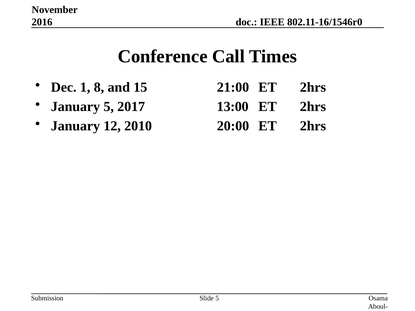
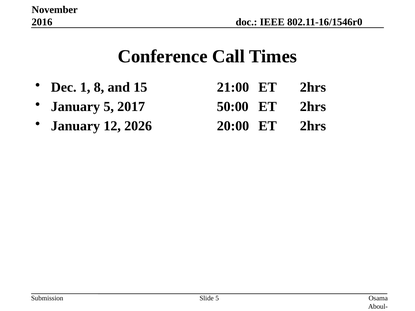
13:00: 13:00 -> 50:00 (233, 107)
2010: 2010 -> 2026 (138, 126)
